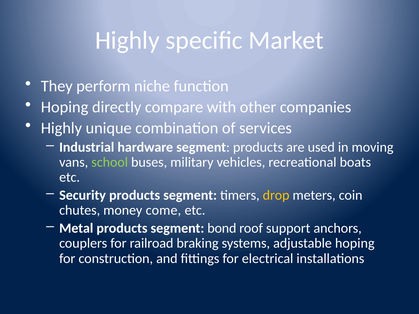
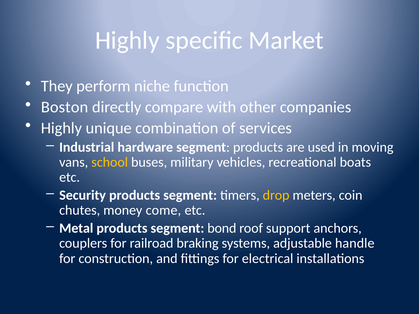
Hoping: Hoping -> Boston (65, 107)
school colour: light green -> yellow (110, 162)
adjustable hoping: hoping -> handle (355, 244)
